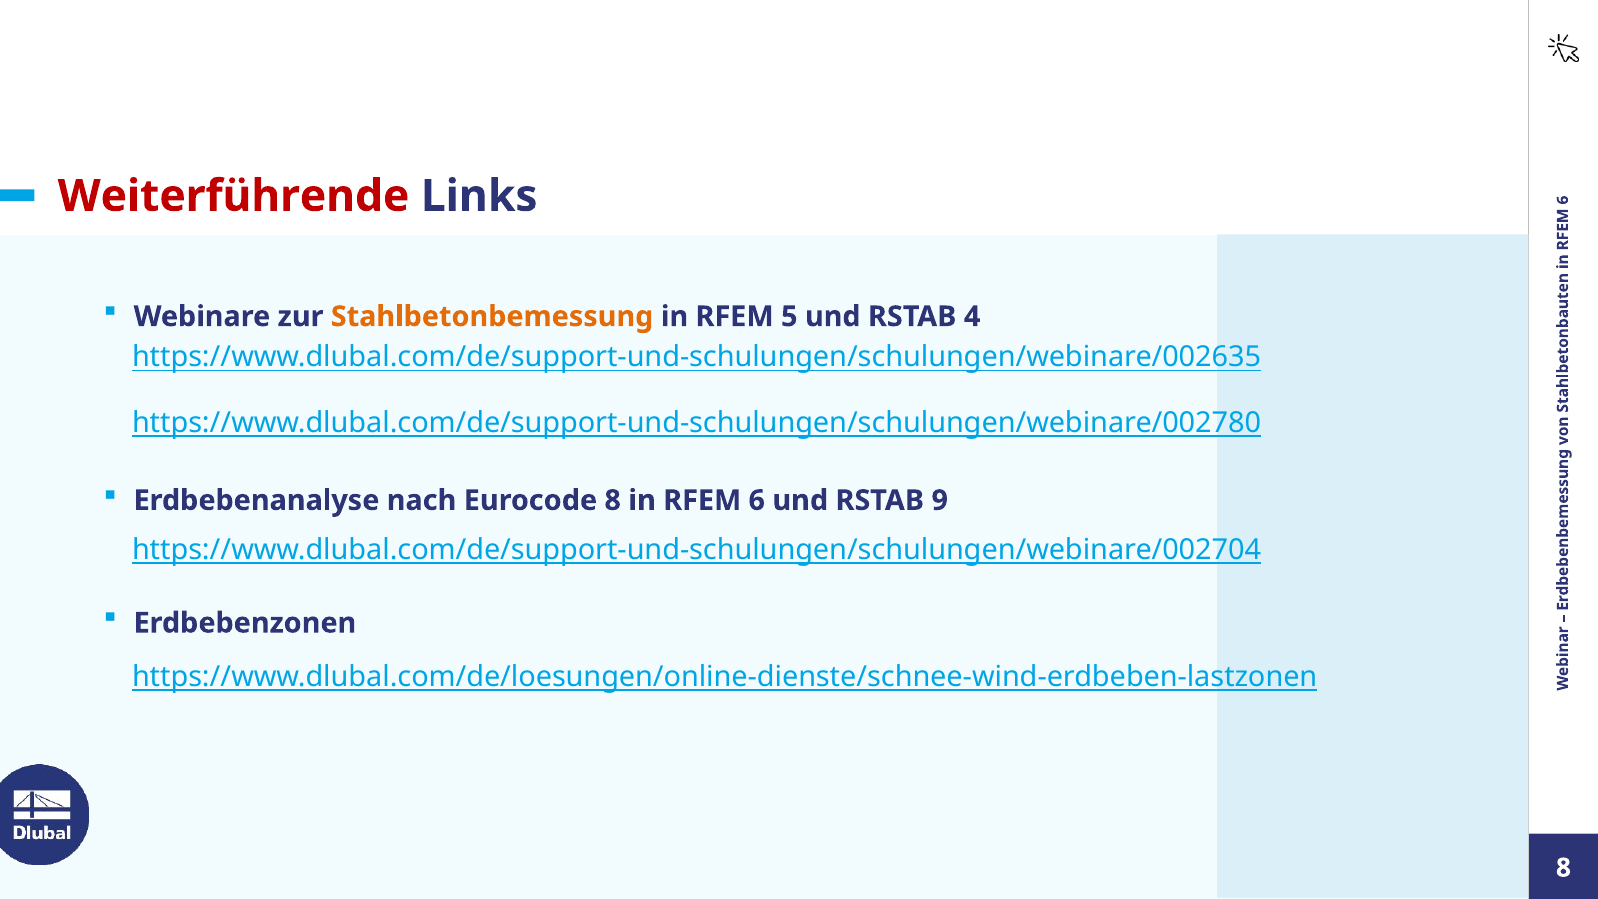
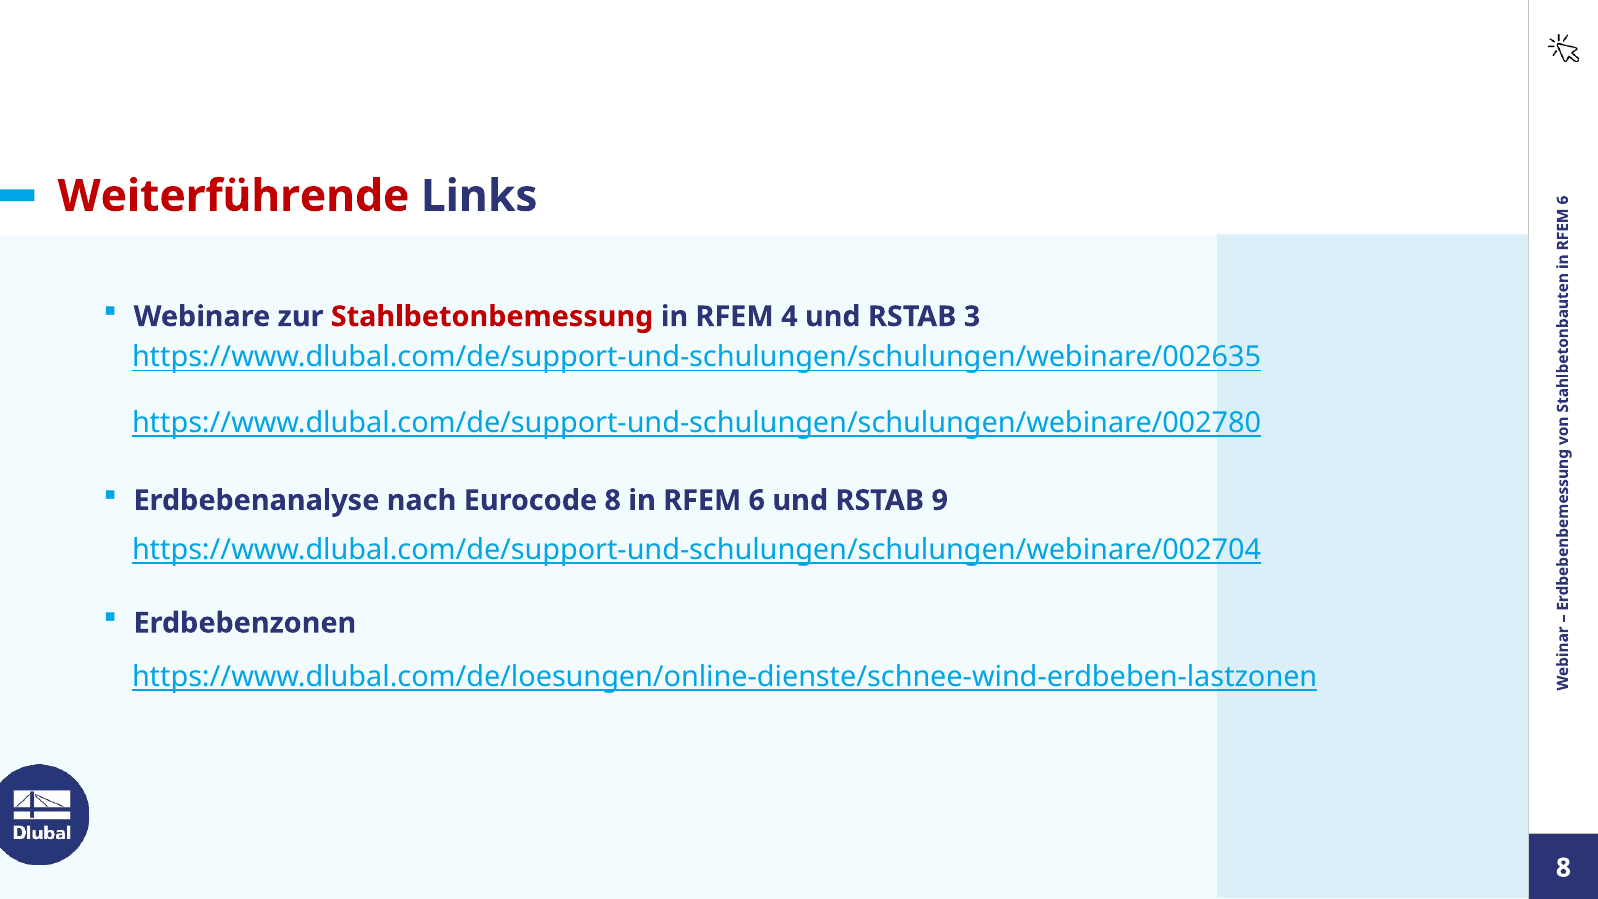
Stahlbetonbemessung colour: orange -> red (492, 317)
5: 5 -> 4 (789, 317)
4: 4 -> 3 (972, 317)
